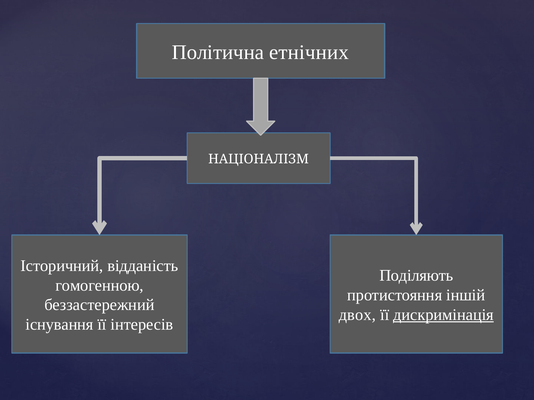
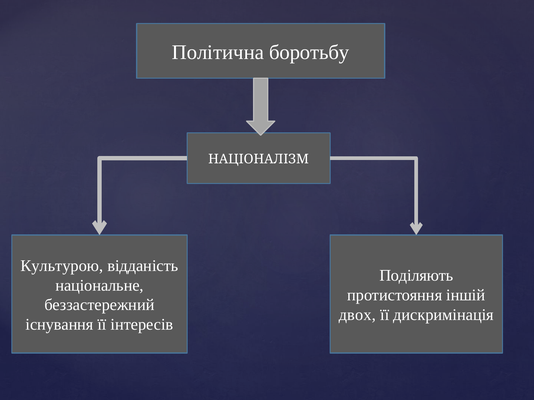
етнічних: етнічних -> боротьбу (309, 52)
Історичний: Історичний -> Культурою (62, 266)
гомогенною: гомогенною -> національне (99, 286)
дискримінація underline: present -> none (444, 315)
